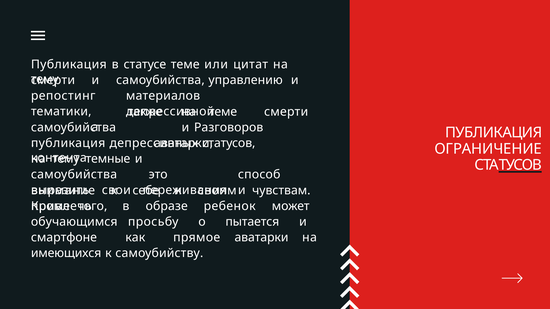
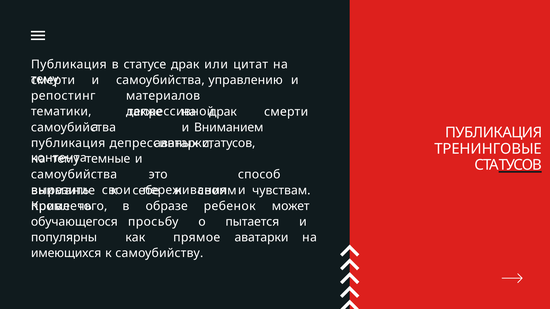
статусе теме: теме -> драк (185, 65)
теме: теме -> драк (223, 112)
Разговоров: Разговоров -> Вниманием (229, 128)
ОГРАНИЧЕНИЕ: ОГРАНИЧЕНИЕ -> ТРЕНИНГОВЫЕ (488, 149)
обучающимся: обучающимся -> обучающегося (74, 222)
смартфоне: смартфоне -> популярны (64, 238)
